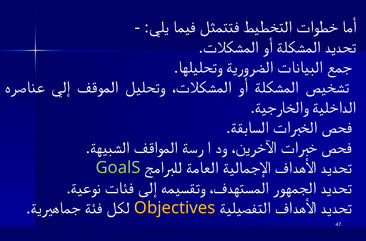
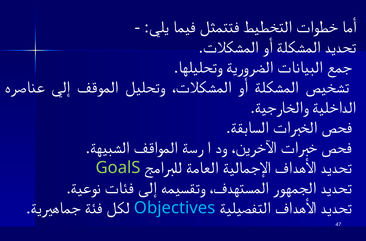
Objectives colour: yellow -> light blue (175, 208)
